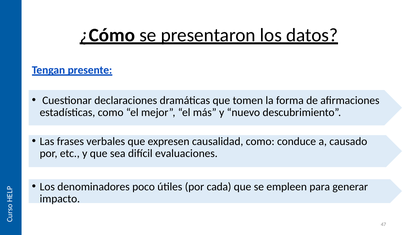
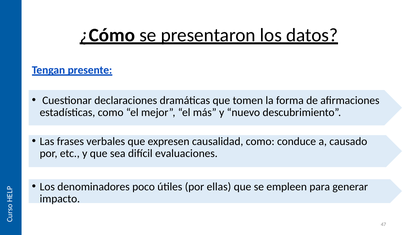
cada: cada -> ellas (219, 187)
